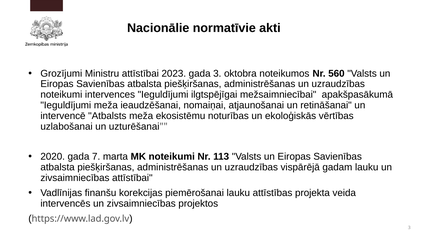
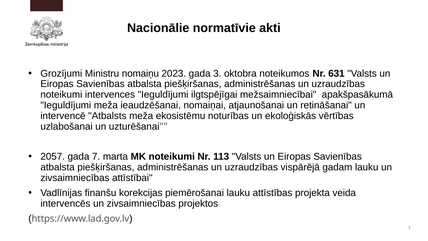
Ministru attīstībai: attīstībai -> nomaiņu (140, 73)
560: 560 -> 631 (336, 73)
2020: 2020 -> 2057 (53, 156)
